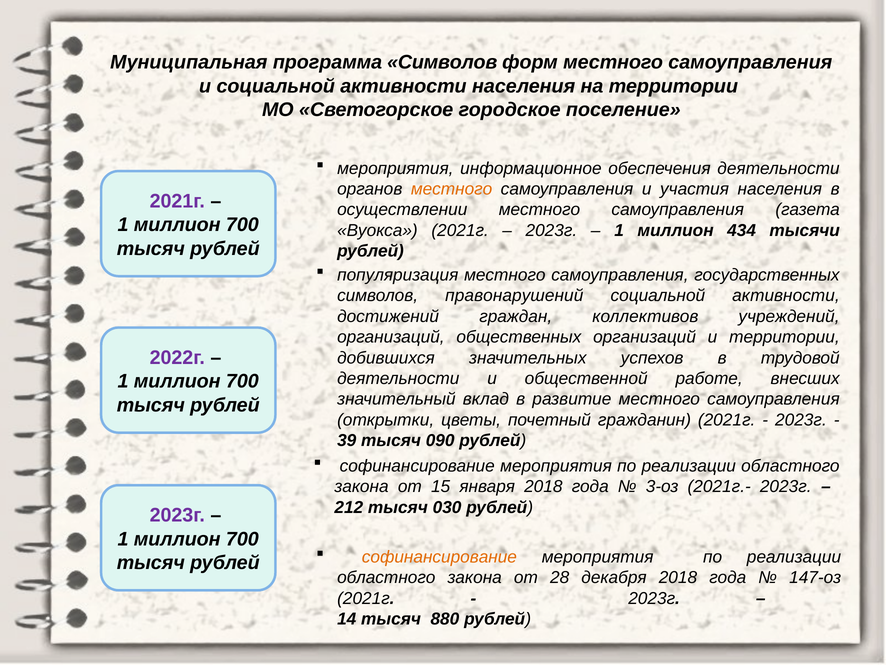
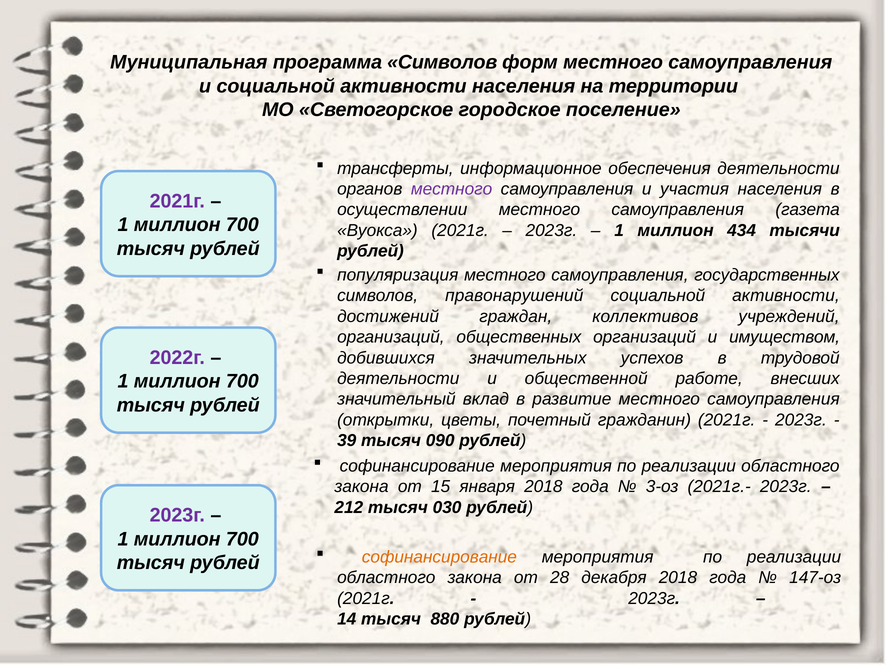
мероприятия: мероприятия -> трансферты (395, 168)
местного colour: orange -> purple (452, 189)
и территории: территории -> имуществом (785, 337)
